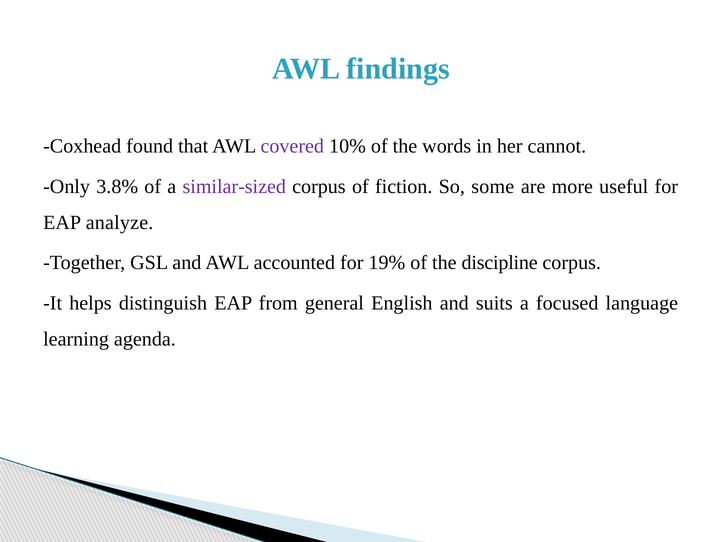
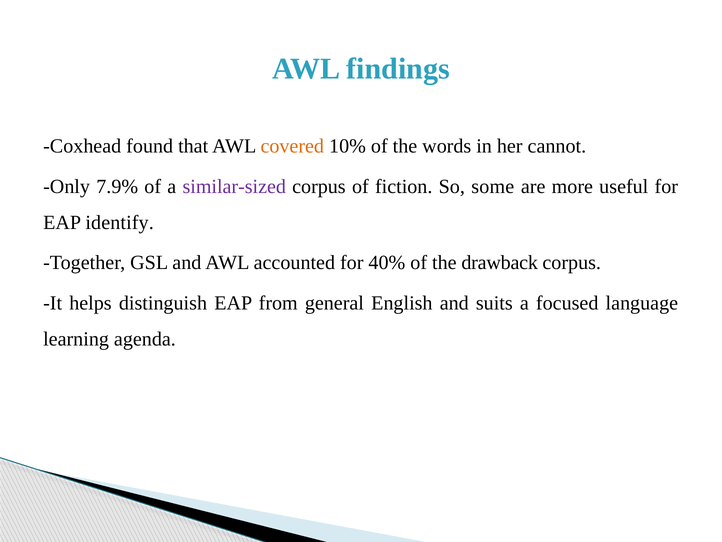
covered colour: purple -> orange (292, 146)
3.8%: 3.8% -> 7.9% (117, 186)
analyze: analyze -> identify (120, 222)
19%: 19% -> 40% (387, 263)
discipline: discipline -> drawback (500, 263)
